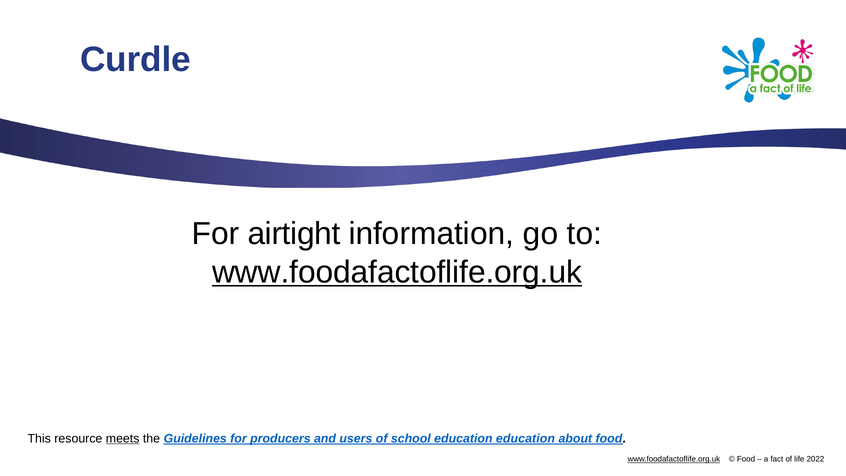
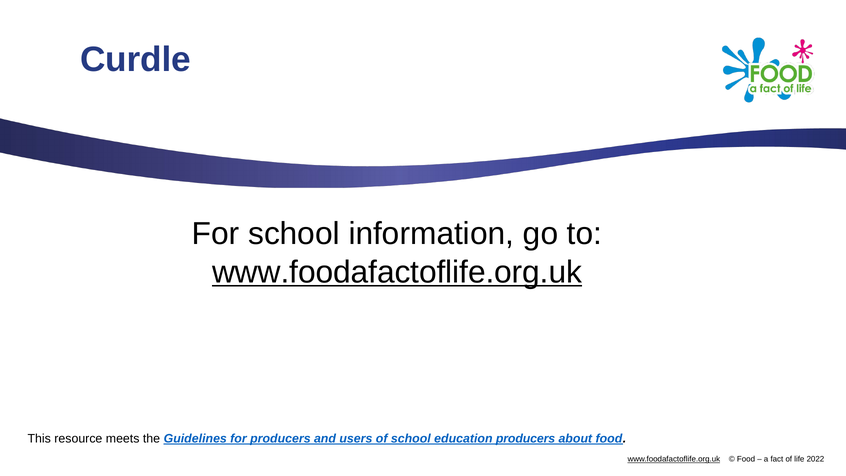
For airtight: airtight -> school (294, 234)
meets underline: present -> none (123, 438)
education education: education -> producers (526, 438)
